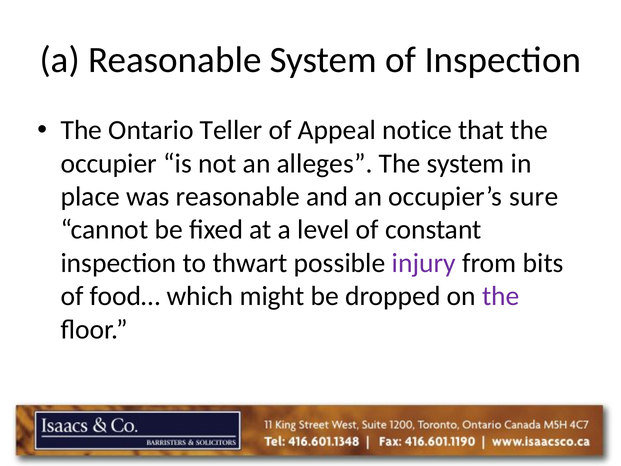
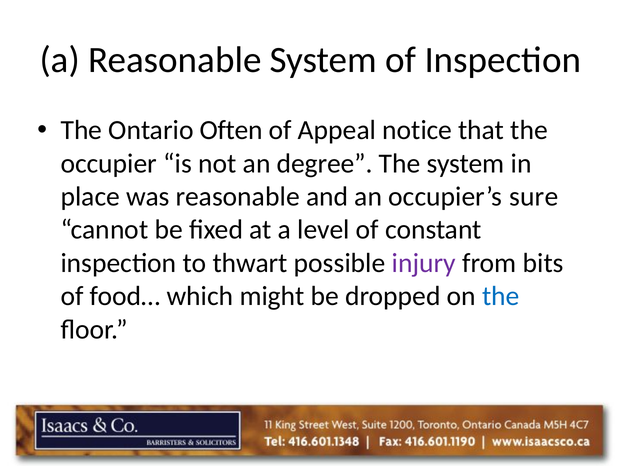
Teller: Teller -> Often (231, 130)
alleges: alleges -> degree (325, 163)
the colour: purple -> blue (501, 296)
